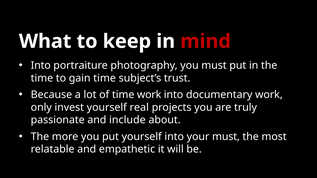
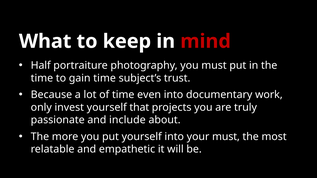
Into: Into -> Half (41, 66)
time work: work -> even (149, 95)
real: real -> that (139, 108)
